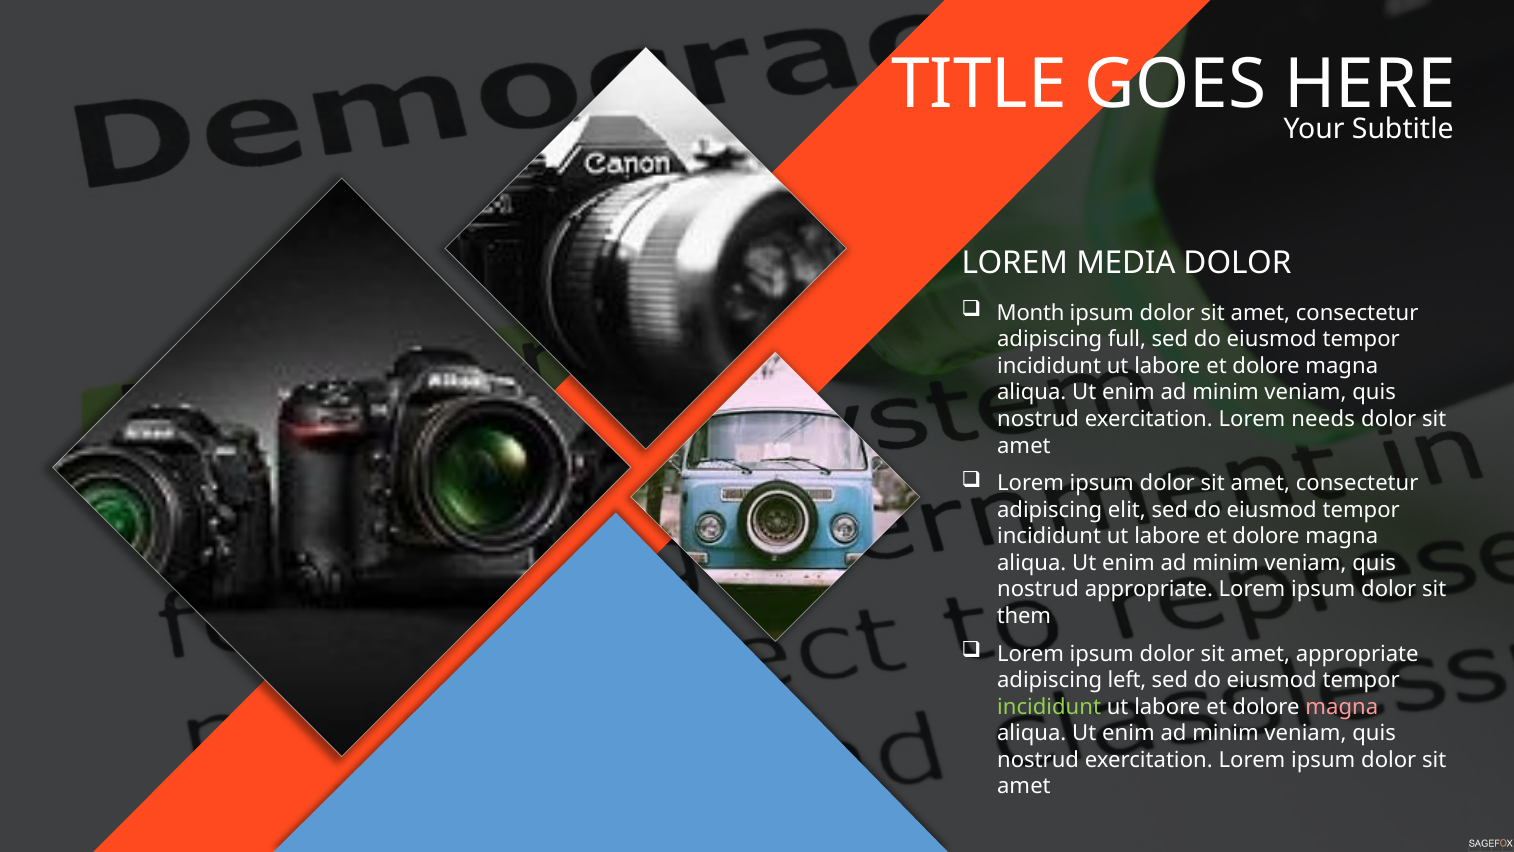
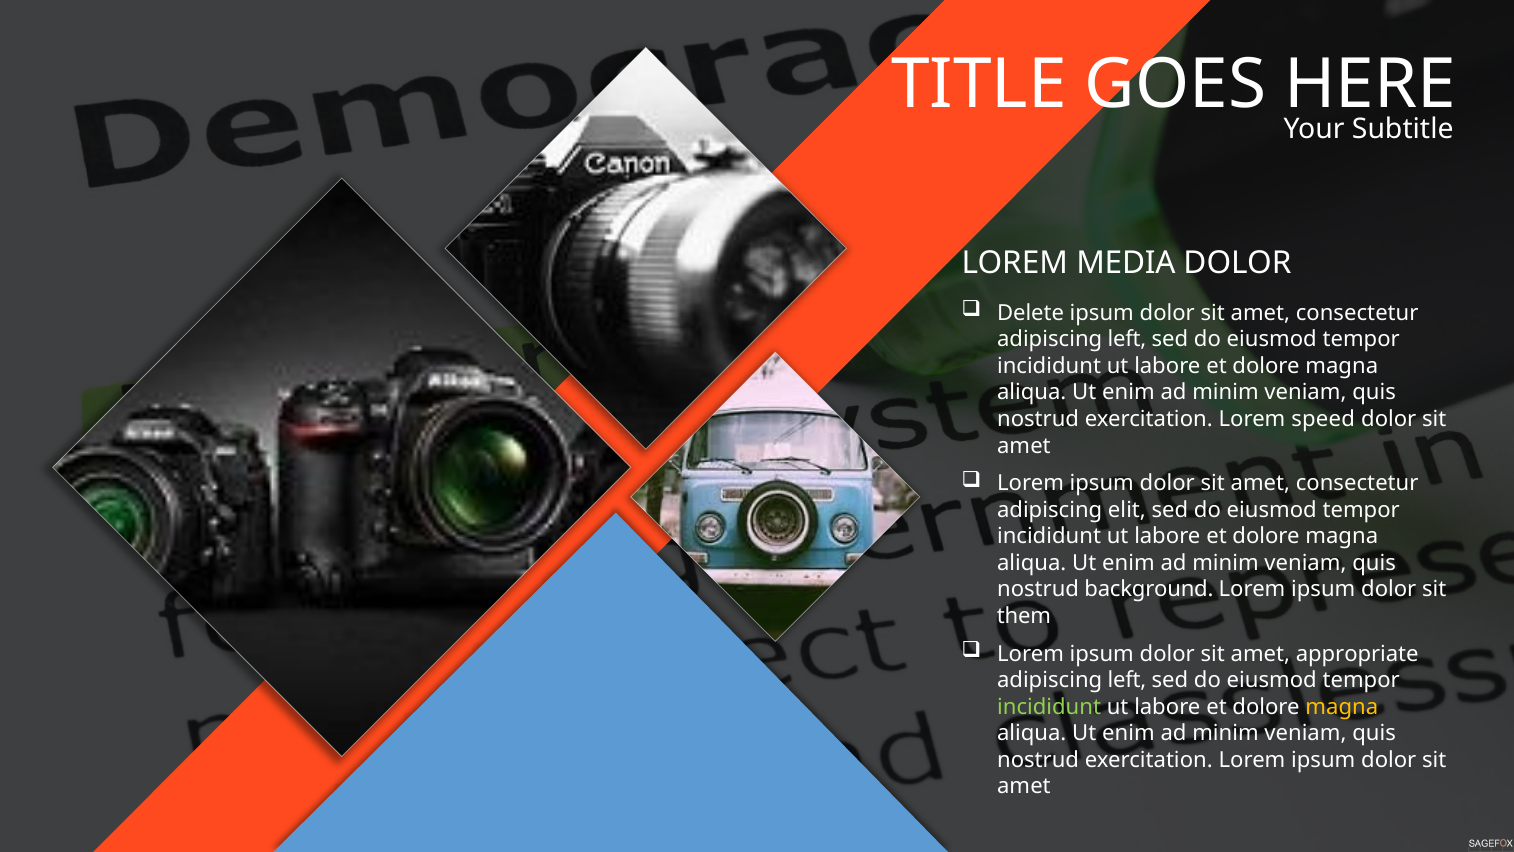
Month: Month -> Delete (1031, 313)
full: full -> left (1127, 339)
needs: needs -> speed (1323, 419)
nostrud appropriate: appropriate -> background (1149, 589)
magna colour: pink -> yellow (1342, 707)
